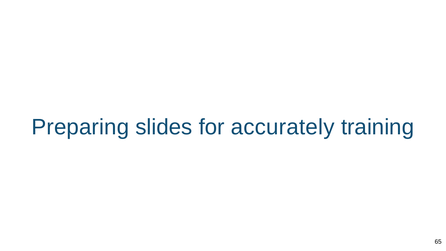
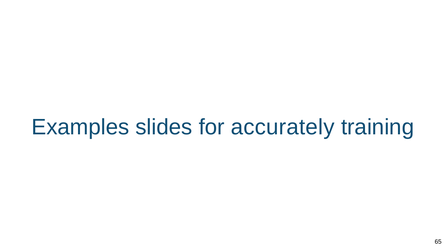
Preparing: Preparing -> Examples (80, 127)
